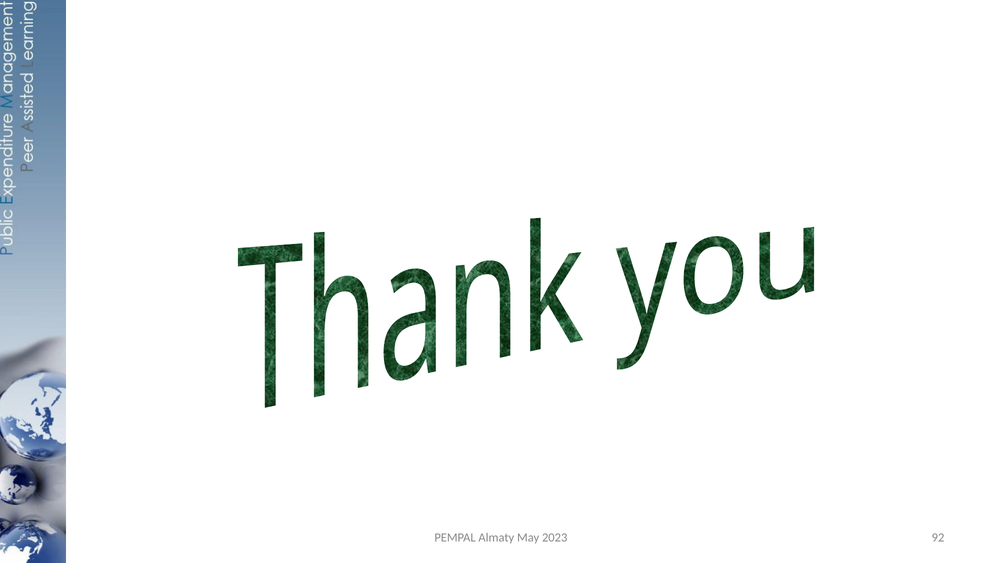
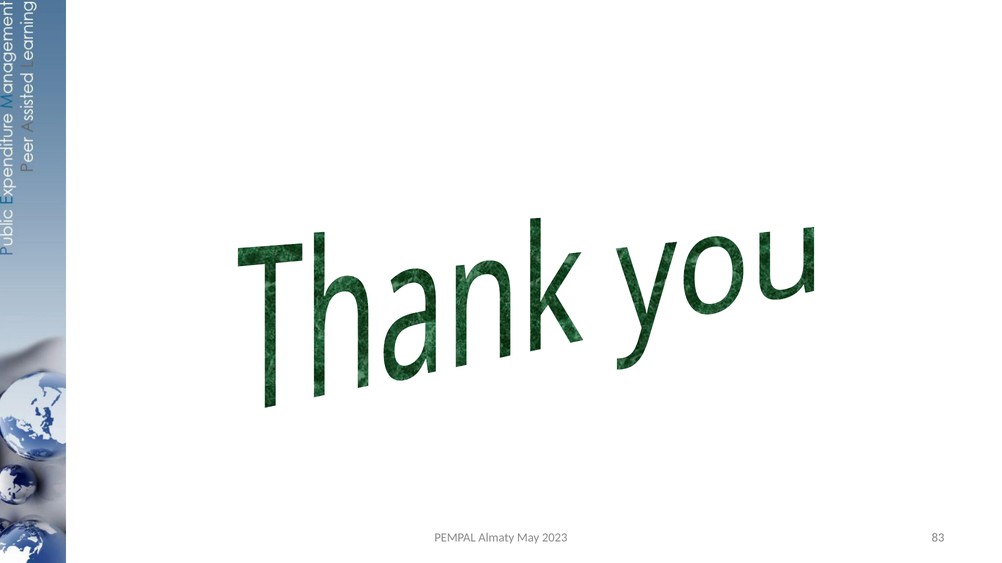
92: 92 -> 83 (938, 538)
